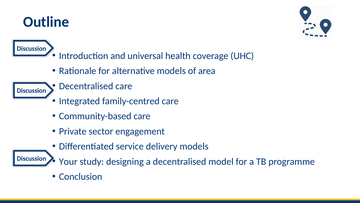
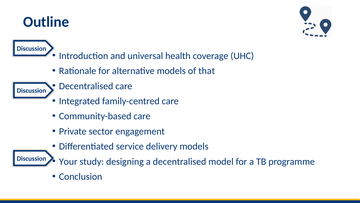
area: area -> that (207, 71)
